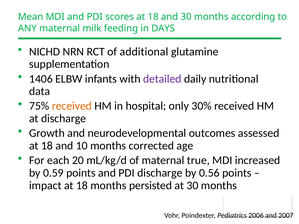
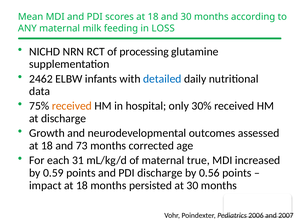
DAYS: DAYS -> LOSS (163, 28)
additional: additional -> processing (144, 52)
1406: 1406 -> 2462 (41, 79)
detailed colour: purple -> blue (162, 79)
10: 10 -> 73 (82, 146)
20: 20 -> 31 (78, 161)
